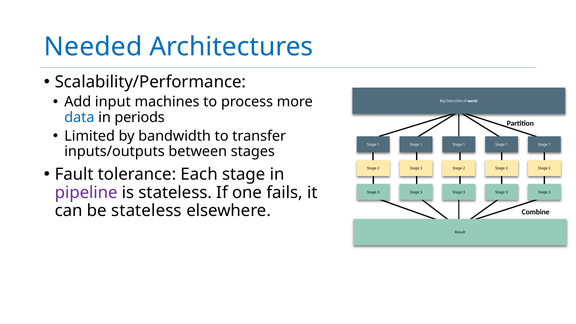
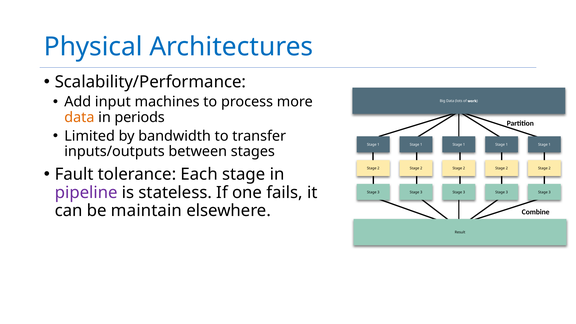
Needed: Needed -> Physical (93, 47)
data colour: blue -> orange (79, 117)
be stateless: stateless -> maintain (146, 211)
